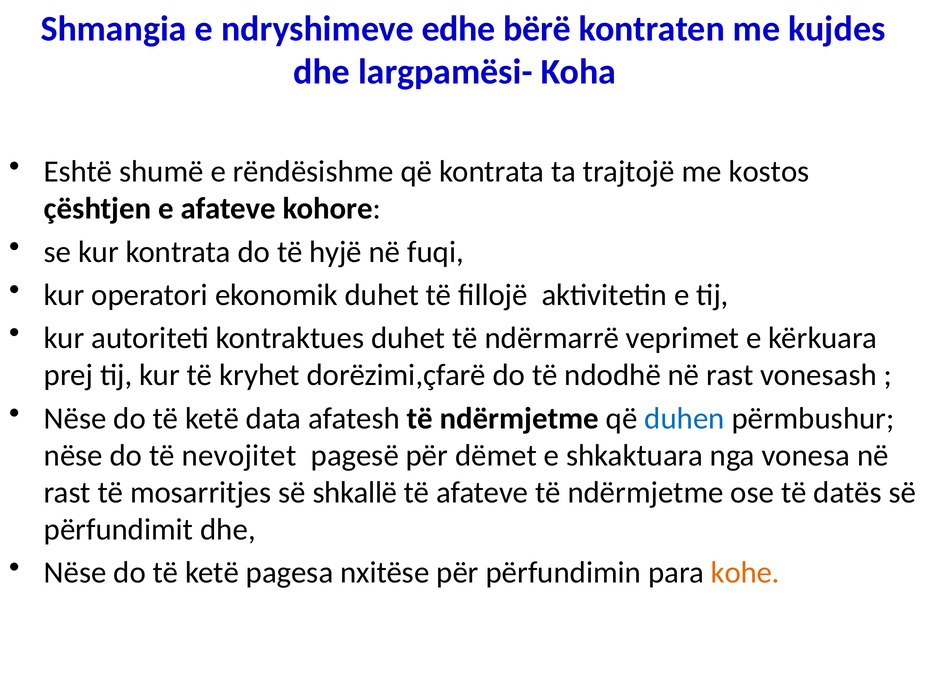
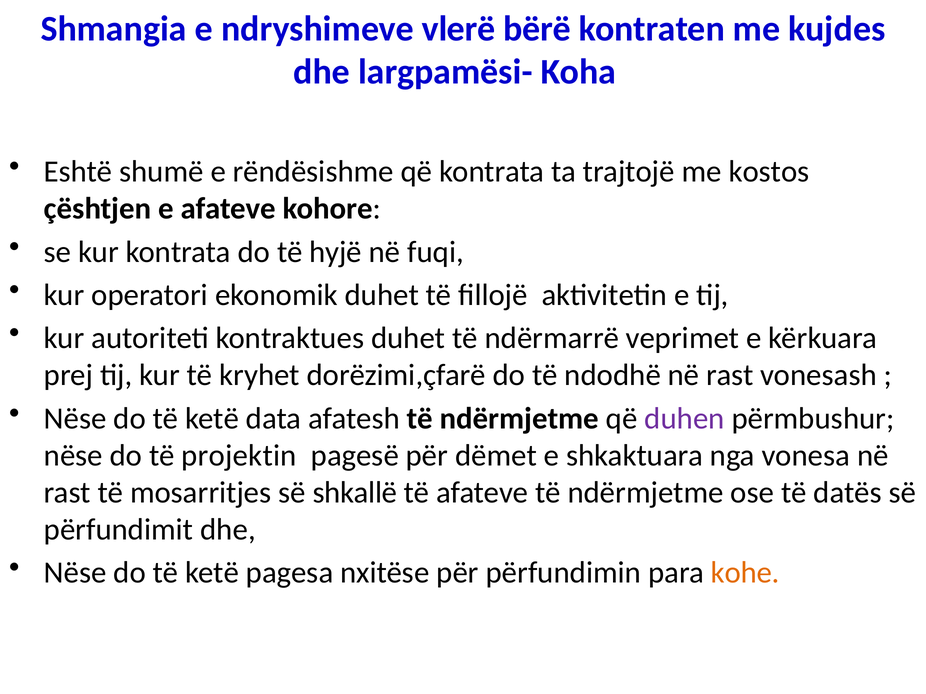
edhe: edhe -> vlerë (459, 29)
duhen colour: blue -> purple (684, 419)
nevojitet: nevojitet -> projektin (239, 456)
